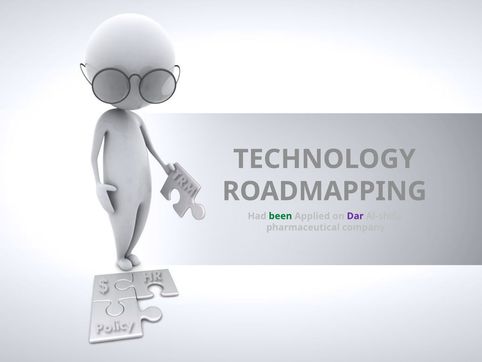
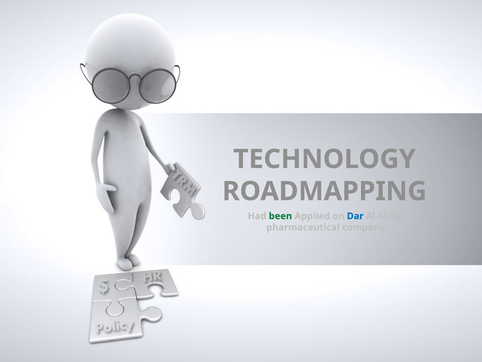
Dar colour: purple -> blue (355, 216)
